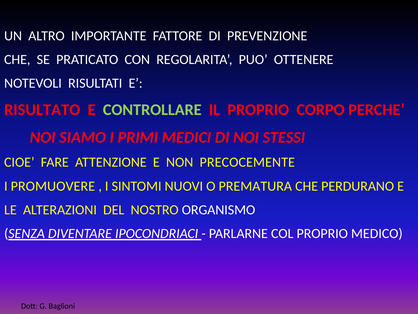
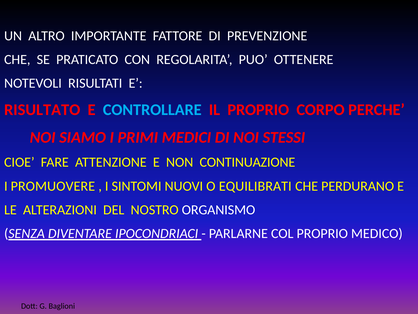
CONTROLLARE colour: light green -> light blue (152, 110)
PRECOCEMENTE: PRECOCEMENTE -> CONTINUAZIONE (247, 162)
PREMATURA: PREMATURA -> EQUILIBRATI (255, 186)
